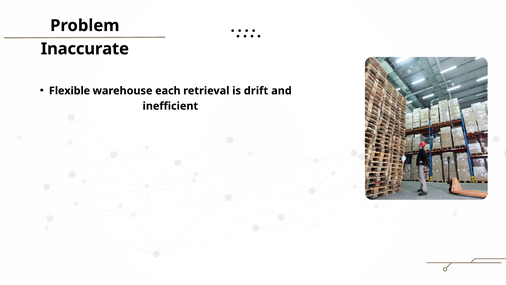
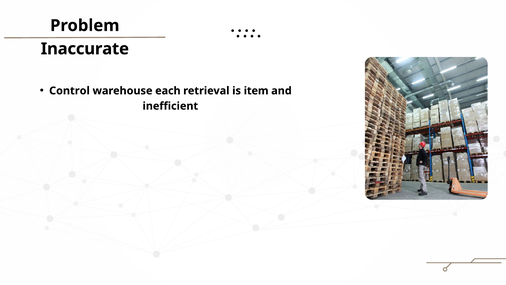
Flexible: Flexible -> Control (69, 91)
drift: drift -> item (256, 91)
